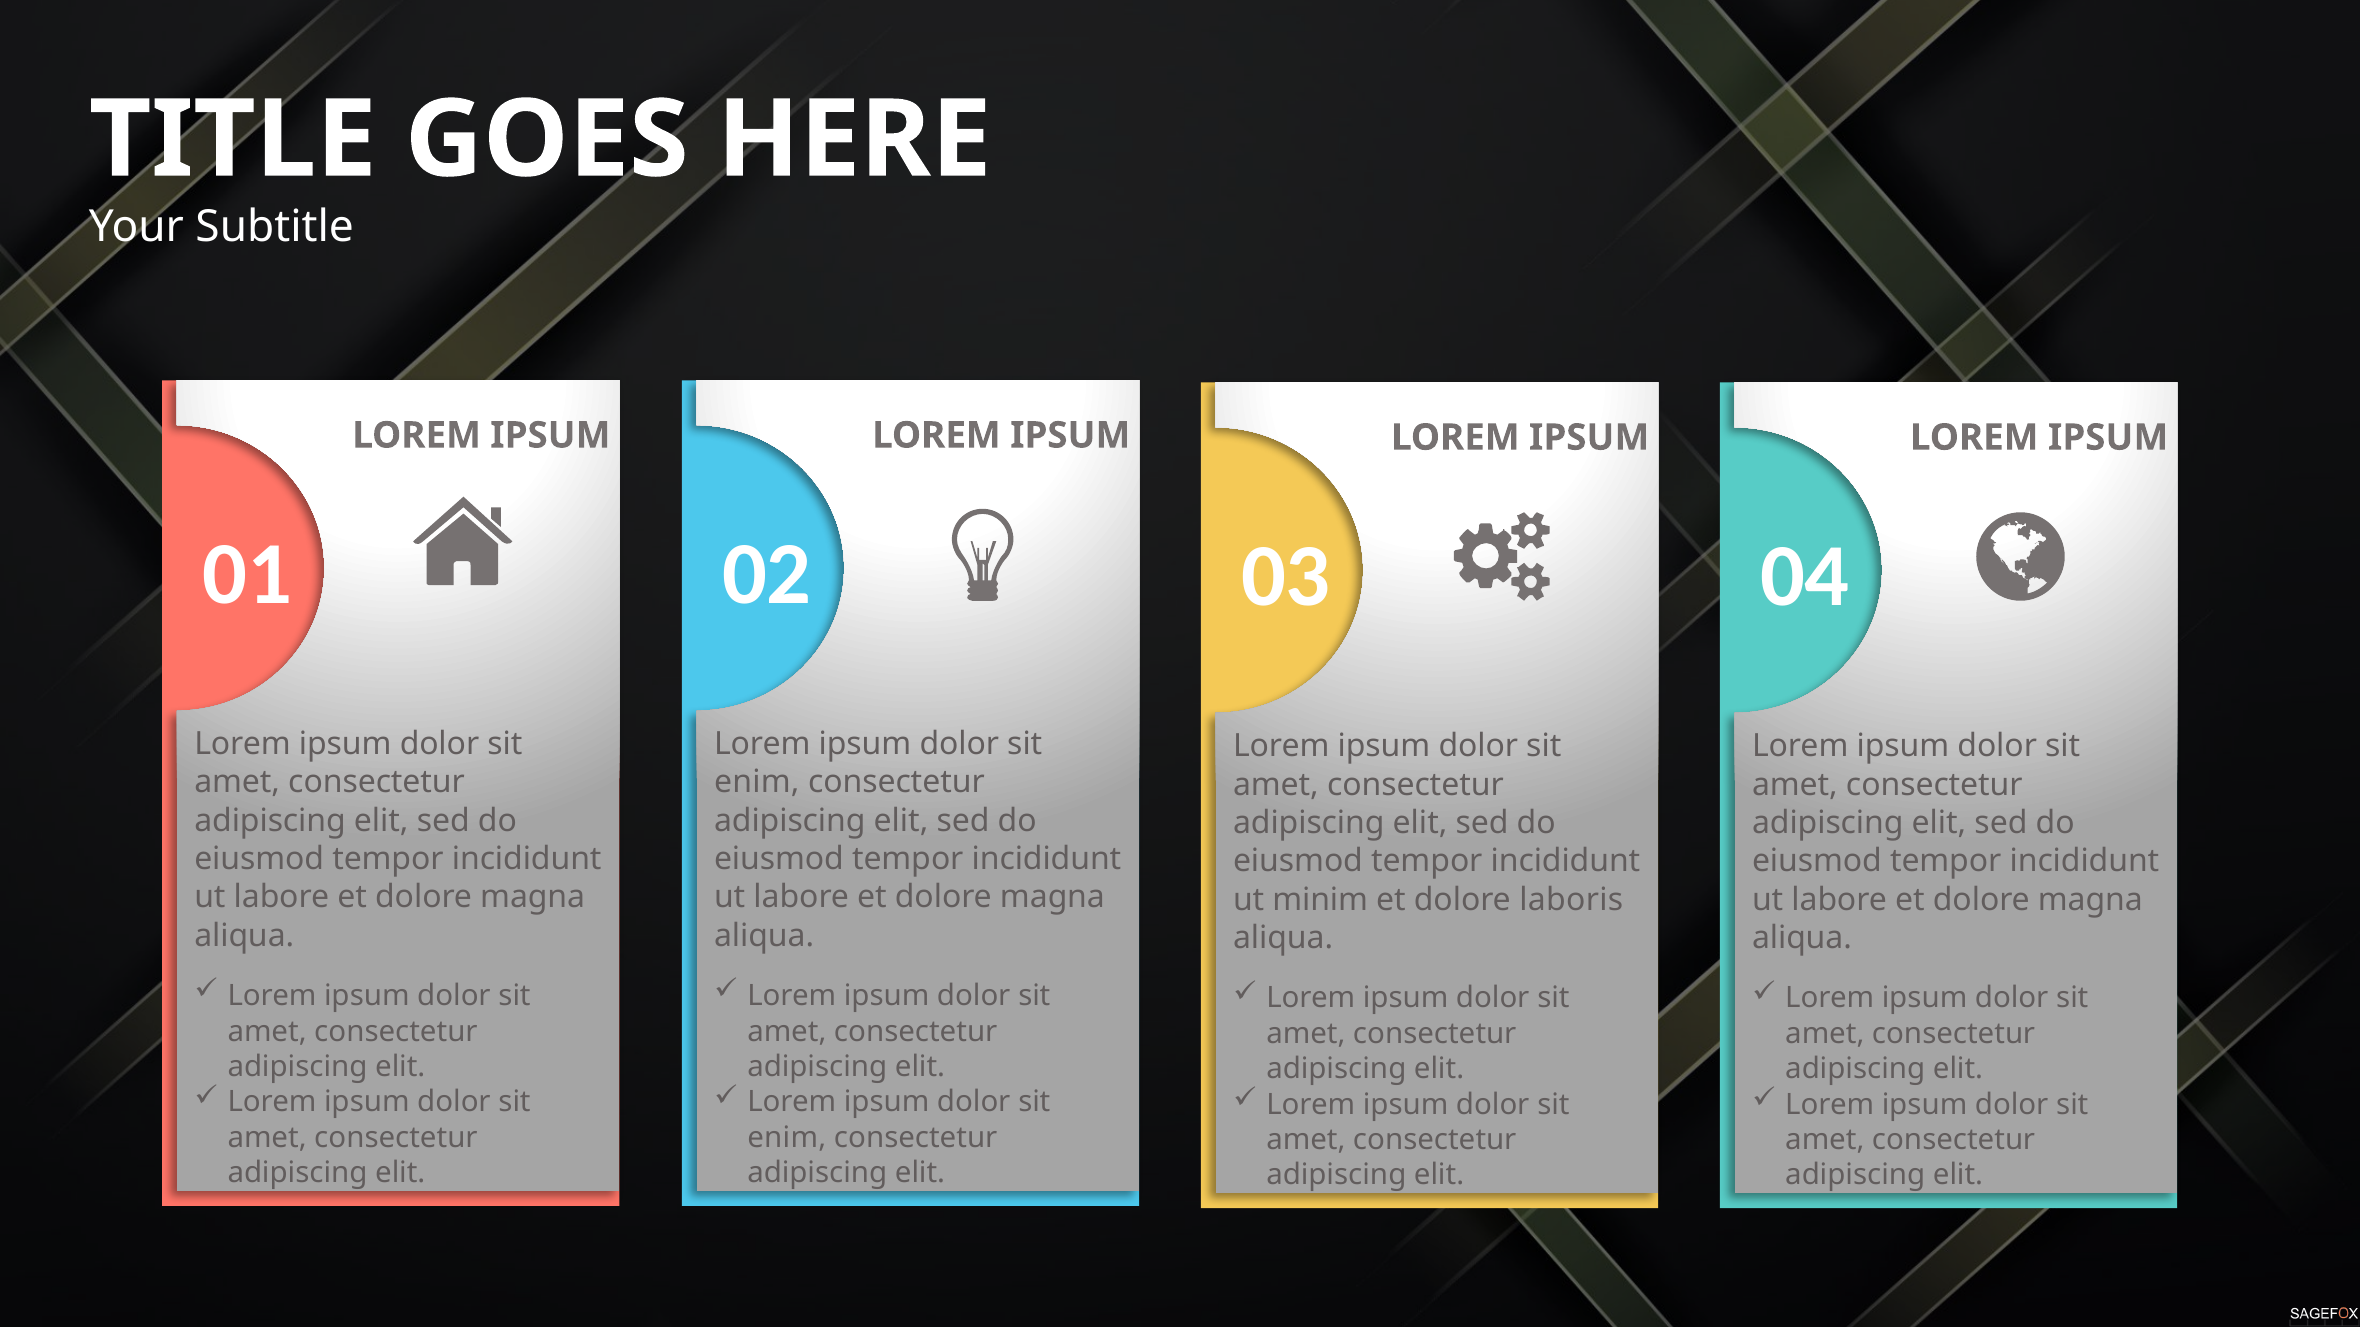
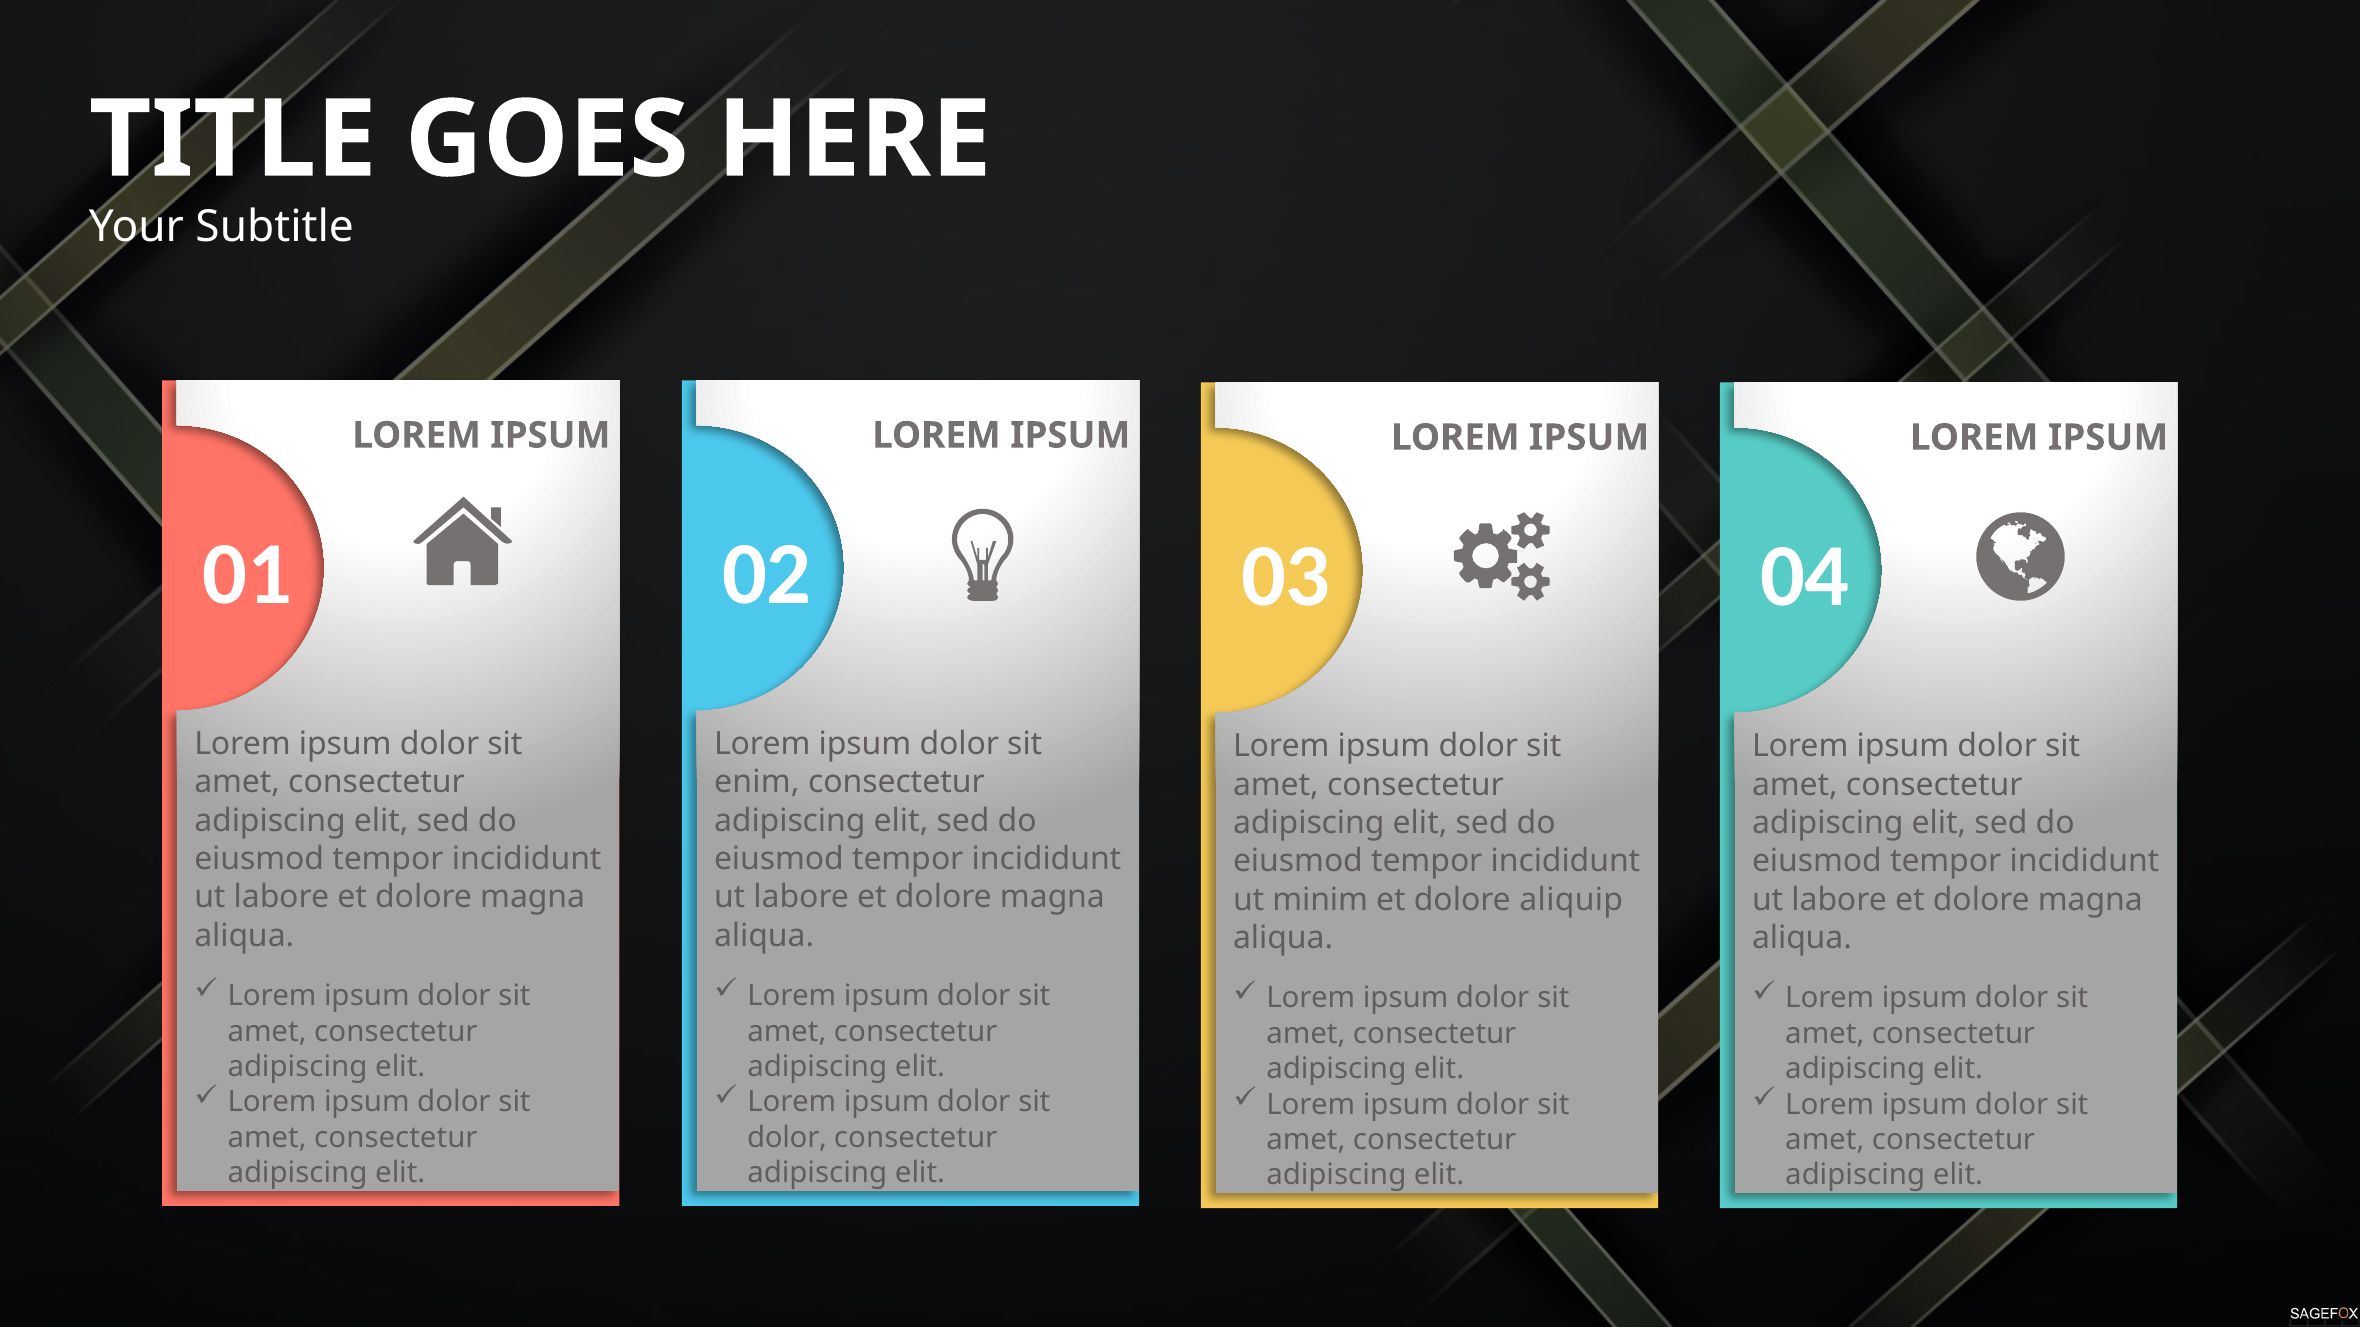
laboris: laboris -> aliquip (1571, 900)
enim: enim -> dolor (787, 1138)
